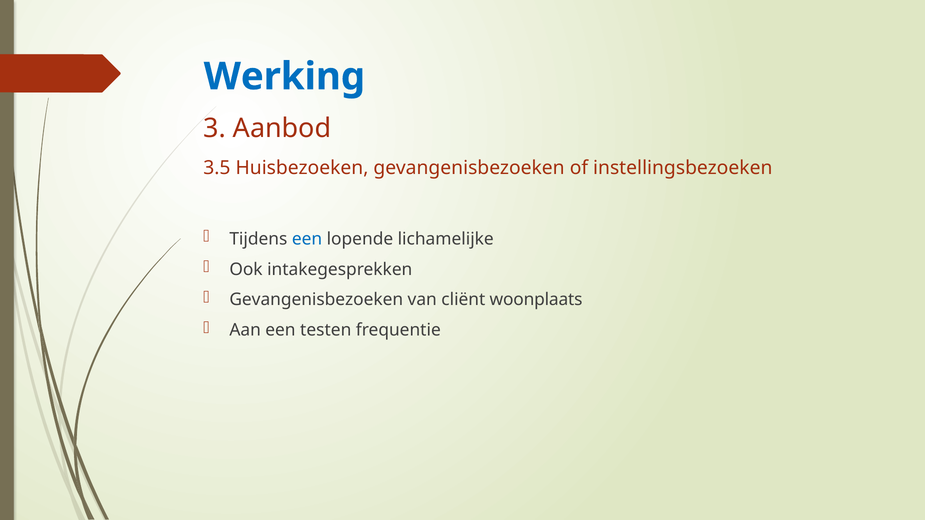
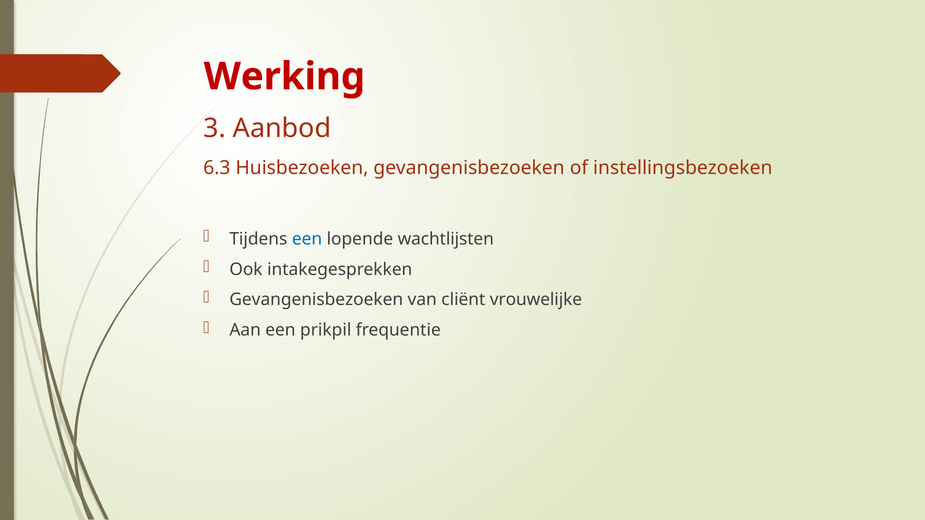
Werking colour: blue -> red (284, 77)
3.5: 3.5 -> 6.3 (217, 168)
lichamelijke: lichamelijke -> wachtlijsten (446, 239)
woonplaats: woonplaats -> vrouwelijke (536, 300)
testen: testen -> prikpil (326, 330)
